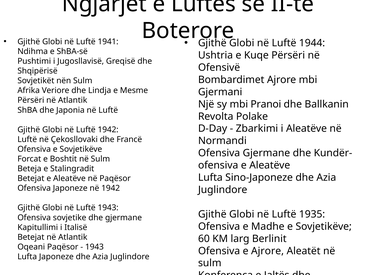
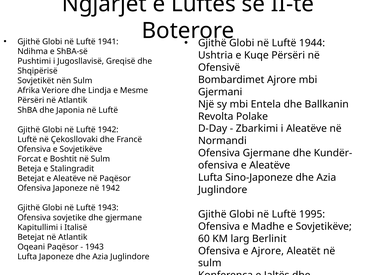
Pranoi: Pranoi -> Entela (266, 104)
1935: 1935 -> 1995 (312, 214)
